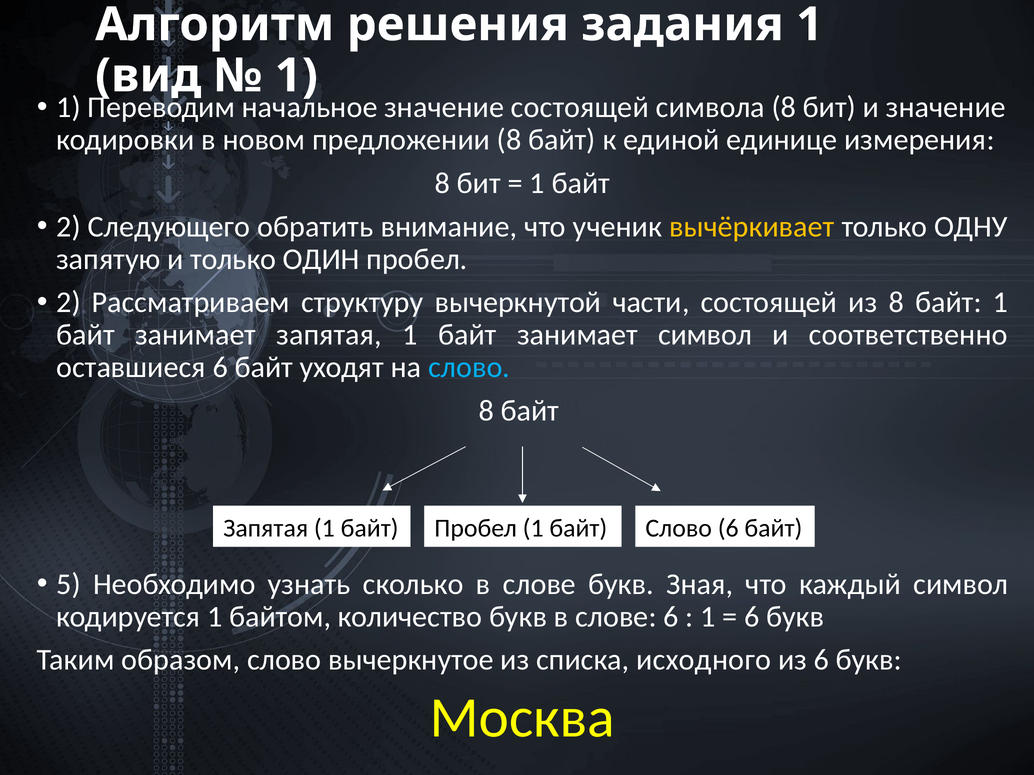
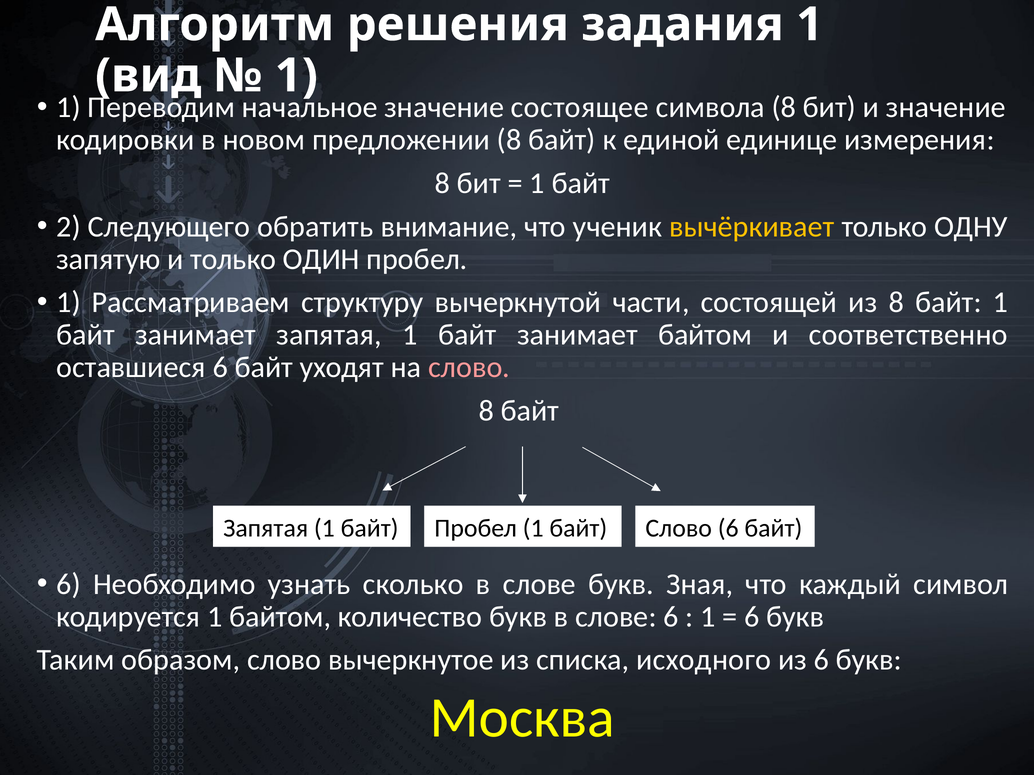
значение состоящей: состоящей -> состоящее (580, 107)
2: 2 -> 1 (69, 303)
занимает символ: символ -> байтом (705, 335)
слово colour: light blue -> pink (469, 368)
5: 5 -> 6 (69, 585)
